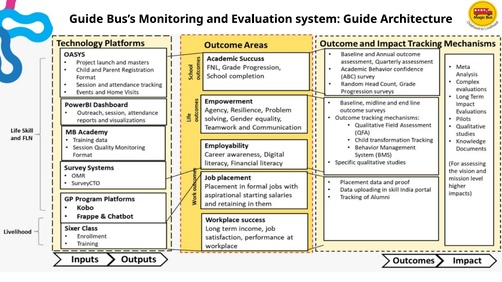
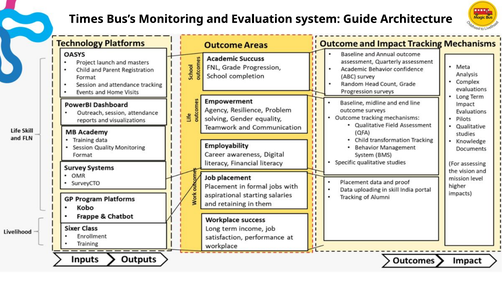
Guide: Guide -> Times (86, 19)
